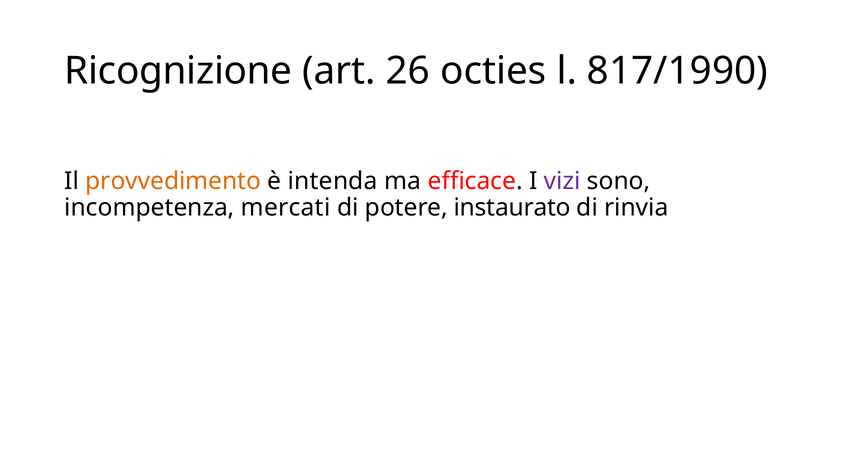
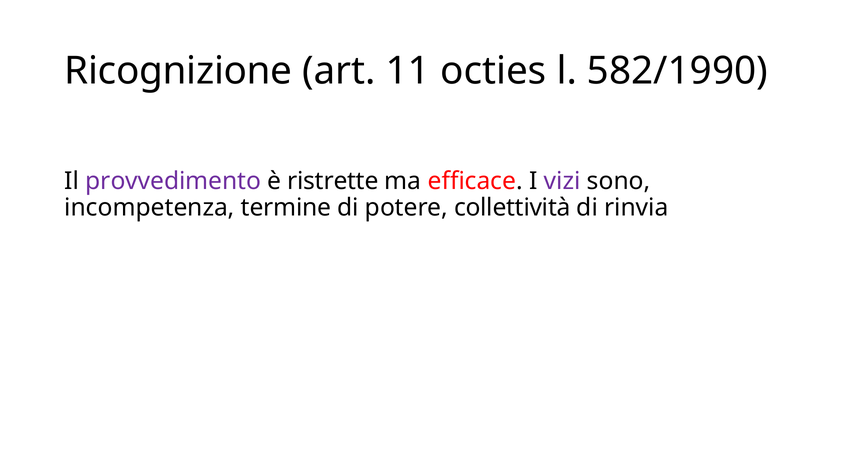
26: 26 -> 11 (408, 71)
817/1990: 817/1990 -> 582/1990 (677, 71)
provvedimento colour: orange -> purple (173, 181)
intenda: intenda -> ristrette (333, 181)
mercati: mercati -> termine (286, 208)
instaurato: instaurato -> collettività (512, 208)
